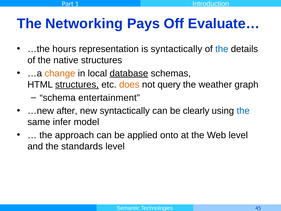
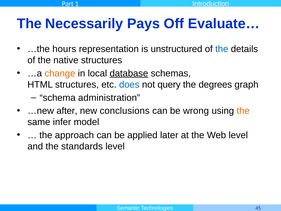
Networking: Networking -> Necessarily (84, 24)
is syntactically: syntactically -> unstructured (177, 49)
structures underline: present -> none (77, 84)
does colour: orange -> blue (129, 84)
weather: weather -> degrees (215, 84)
entertainment: entertainment -> administration (109, 98)
new syntactically: syntactically -> conclusions (125, 111)
clearly: clearly -> wrong (196, 111)
the colour: blue -> orange (243, 111)
onto: onto -> later (169, 135)
